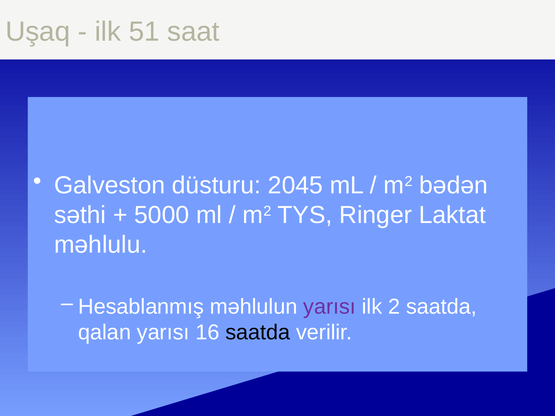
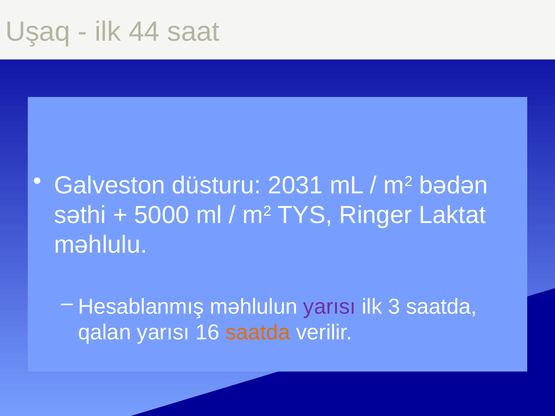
51: 51 -> 44 (144, 32)
2045: 2045 -> 2031 (295, 185)
2: 2 -> 3 (394, 307)
saatda colour: black -> orange (258, 333)
